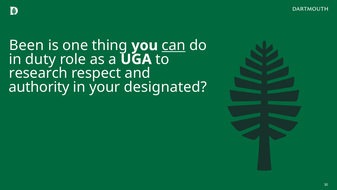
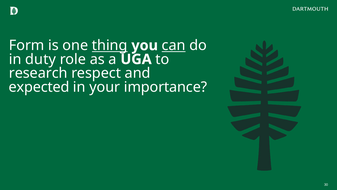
Been: Been -> Form (27, 45)
thing underline: none -> present (110, 45)
authority: authority -> expected (39, 87)
designated: designated -> importance (165, 87)
